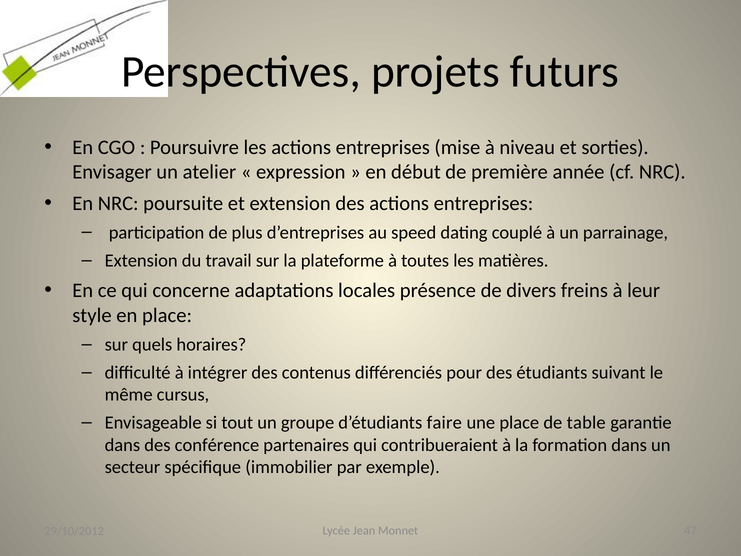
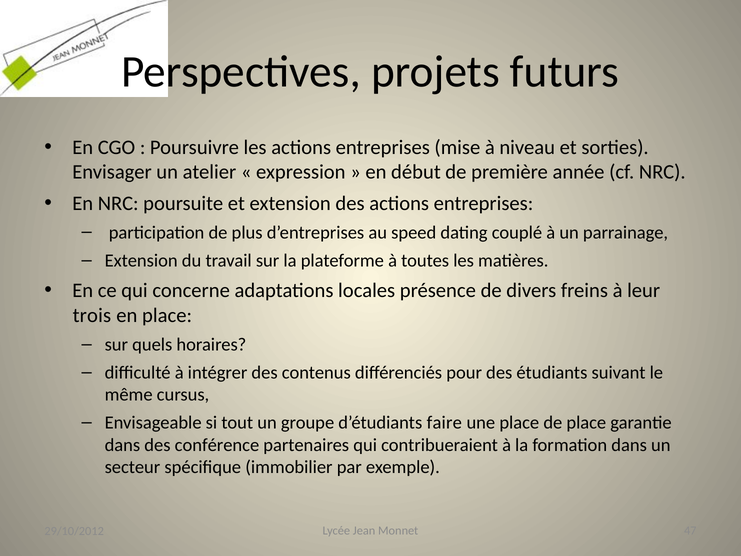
style: style -> trois (92, 315)
de table: table -> place (586, 423)
